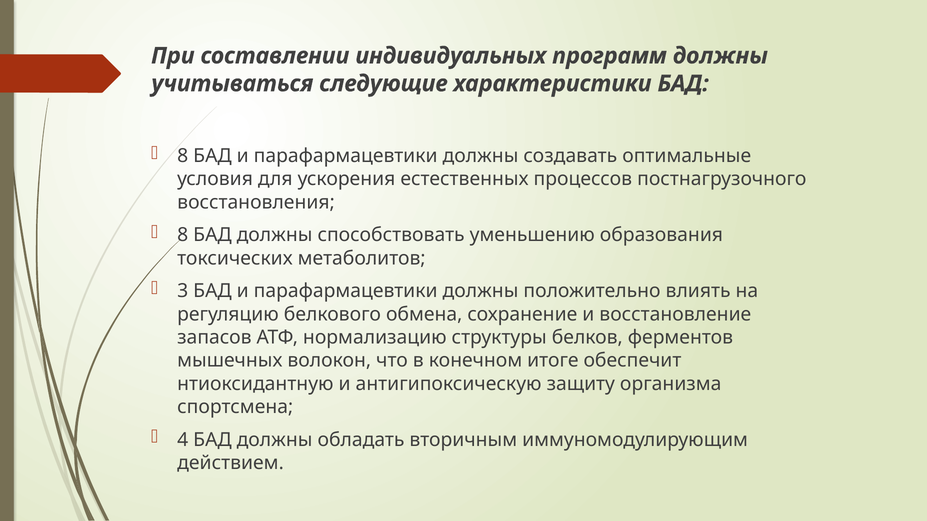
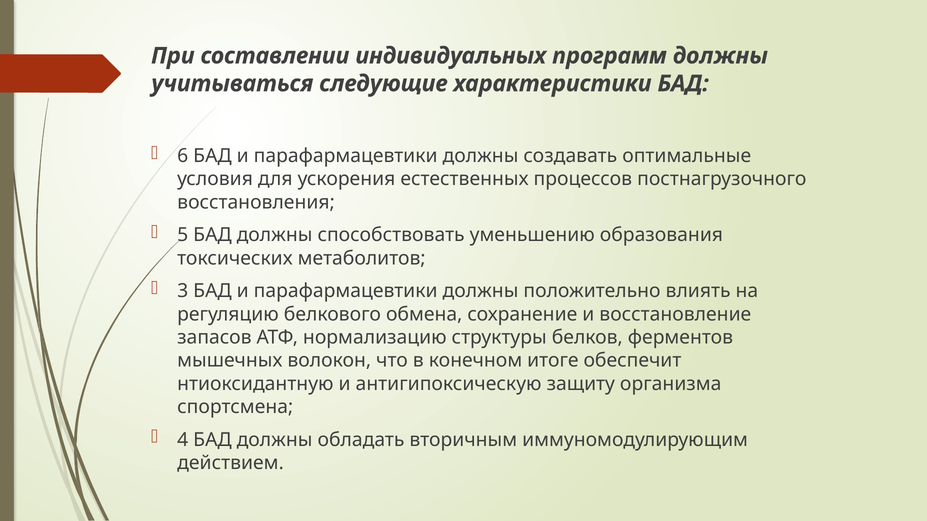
8: 8 -> 6 (183, 156)
8: 8 -> 5 (183, 235)
